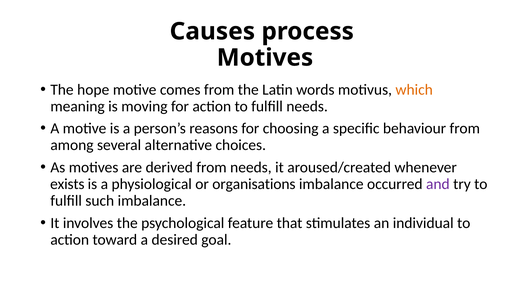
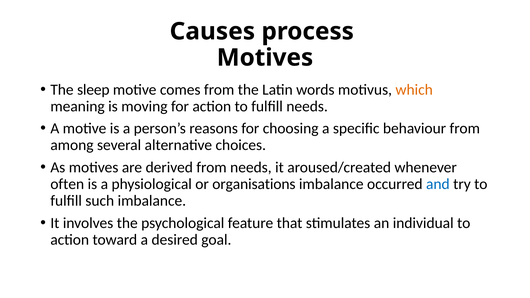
hope: hope -> sleep (93, 90)
exists: exists -> often (67, 184)
and colour: purple -> blue (438, 184)
